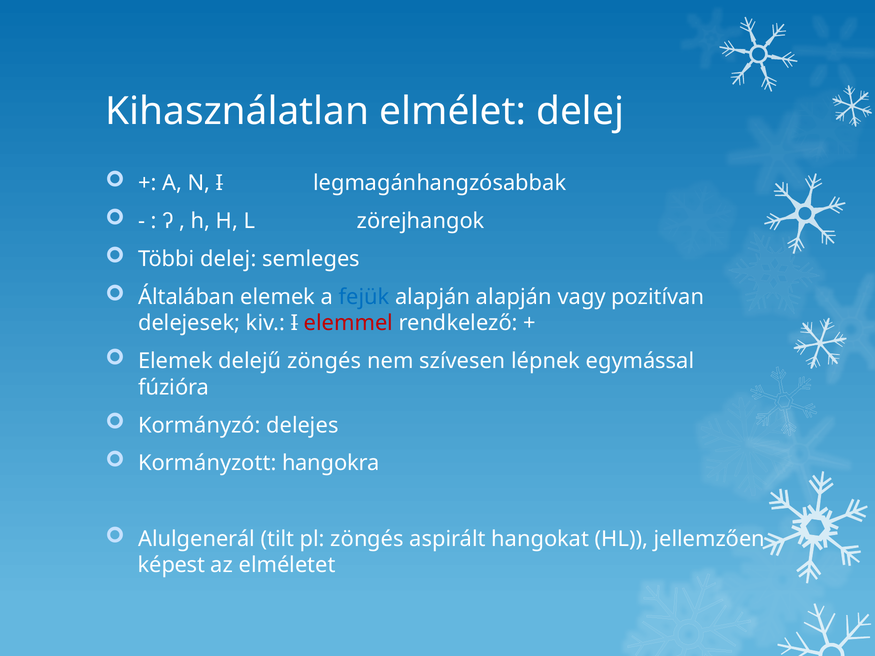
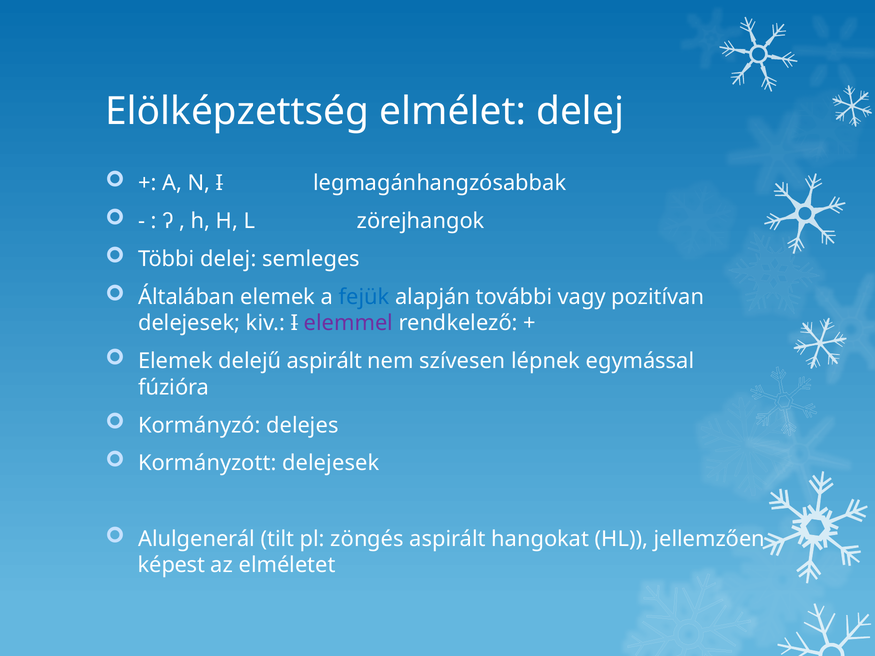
Kihasználatlan: Kihasználatlan -> Elölképzettség (237, 112)
alapján alapján: alapján -> további (514, 297)
elemmel colour: red -> purple (348, 323)
delejű zöngés: zöngés -> aspirált (324, 361)
Kormányzott hangokra: hangokra -> delejesek (331, 463)
